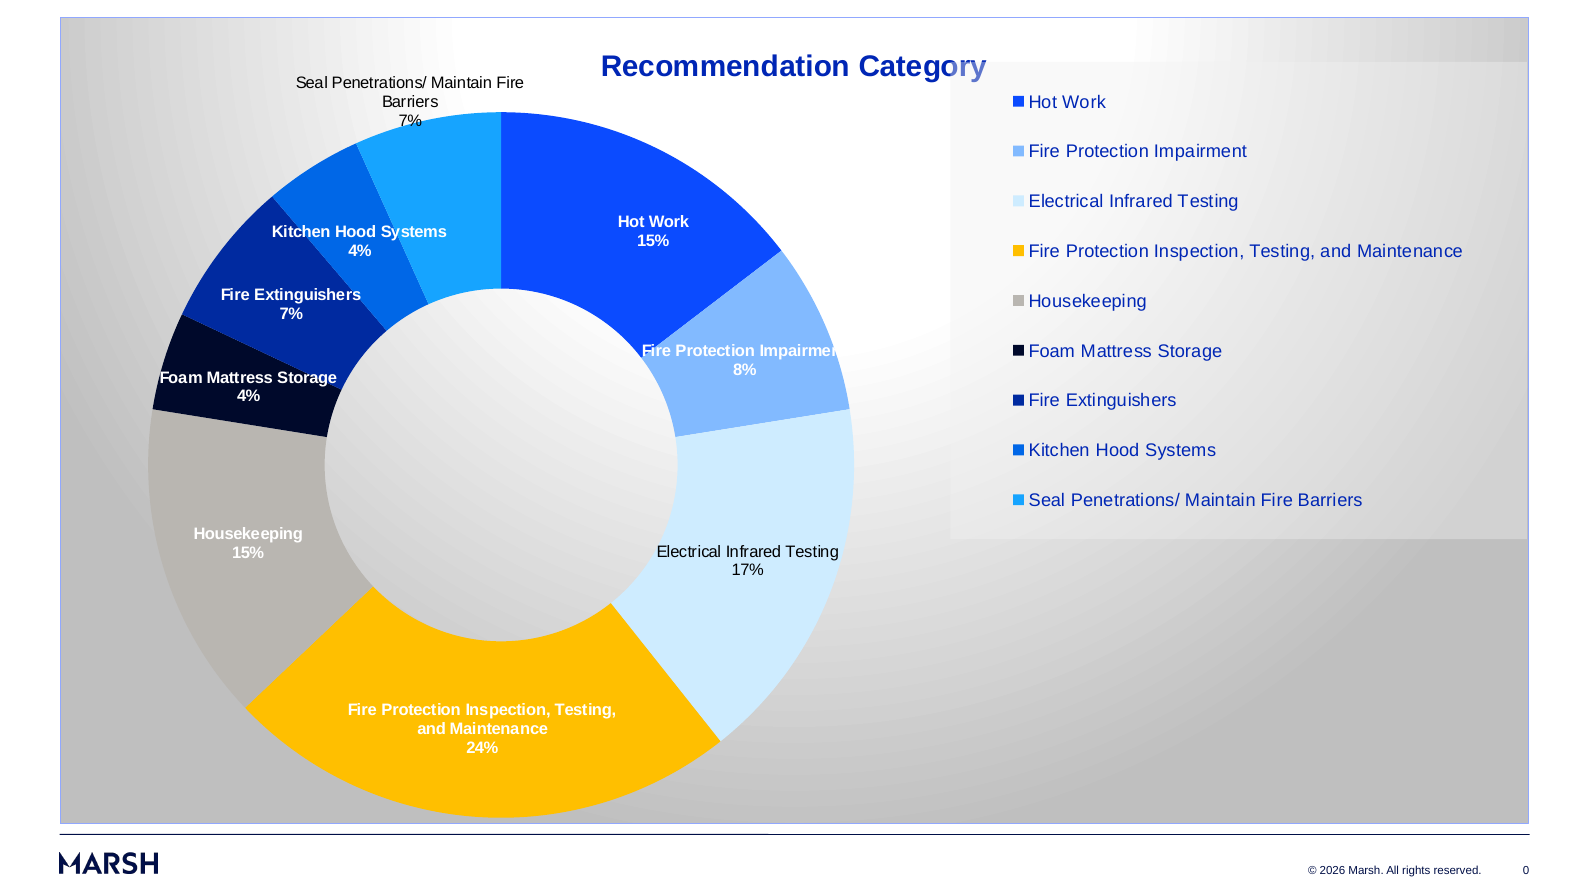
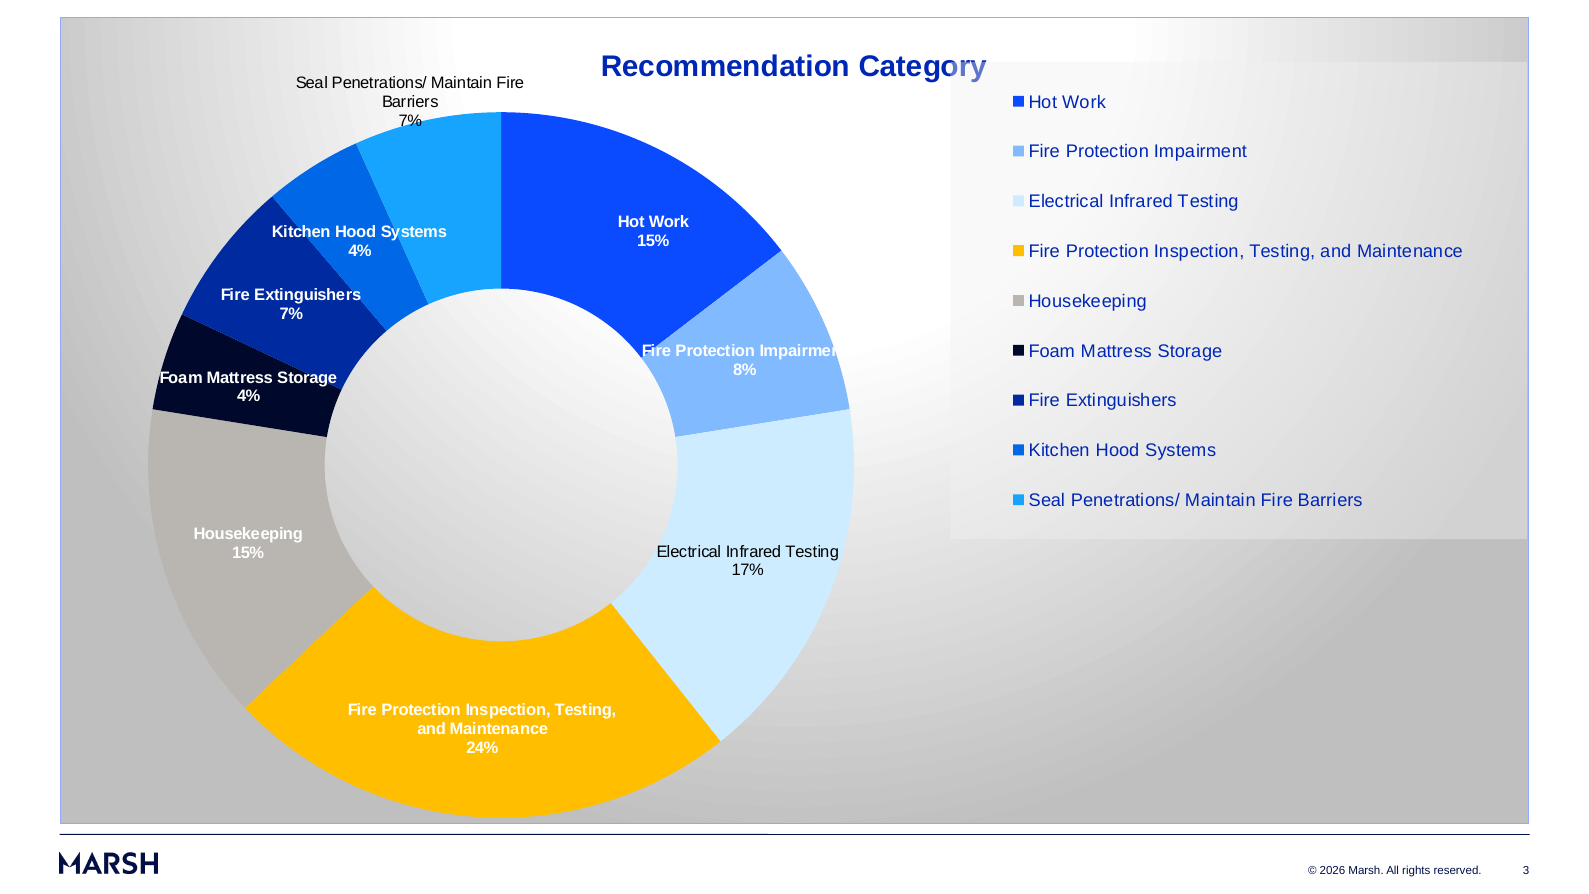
0: 0 -> 3 (1526, 871)
